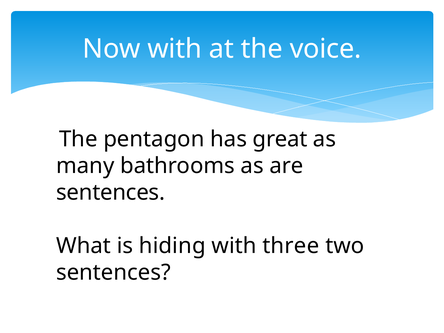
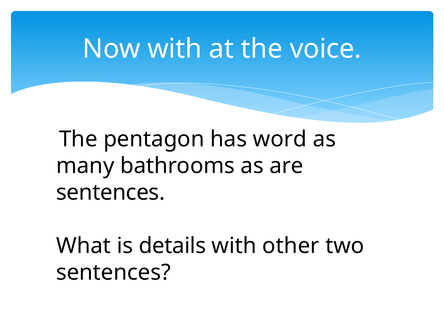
great: great -> word (280, 139)
hiding: hiding -> details (172, 246)
three: three -> other (291, 246)
